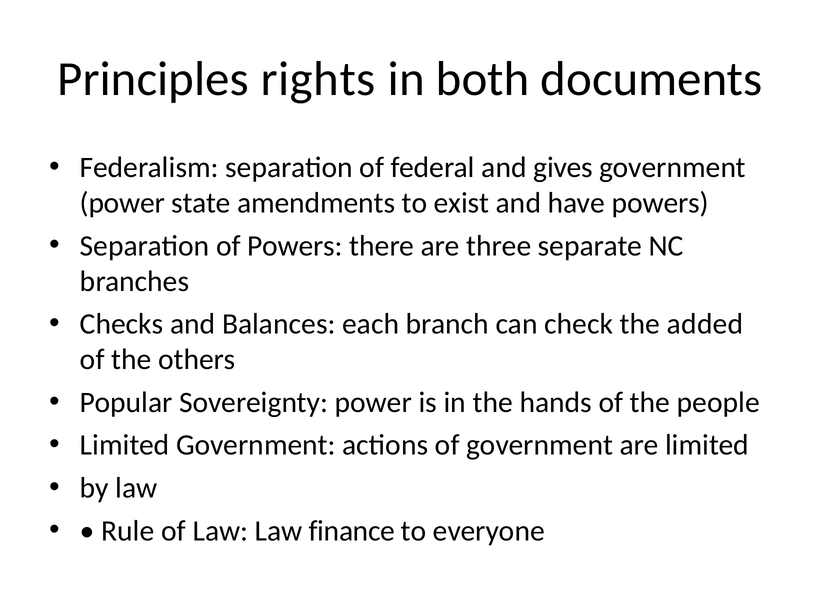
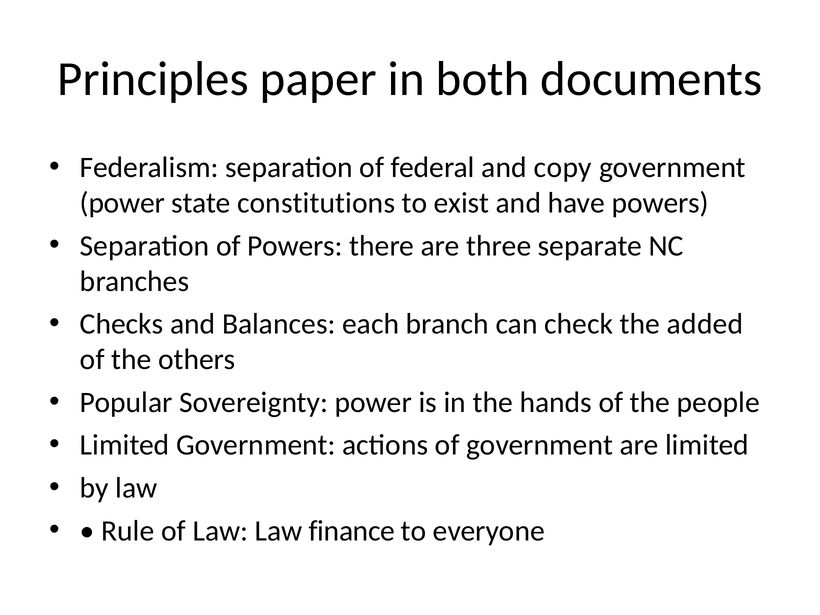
rights: rights -> paper (318, 79)
gives: gives -> copy (563, 167)
amendments: amendments -> constitutions (316, 203)
